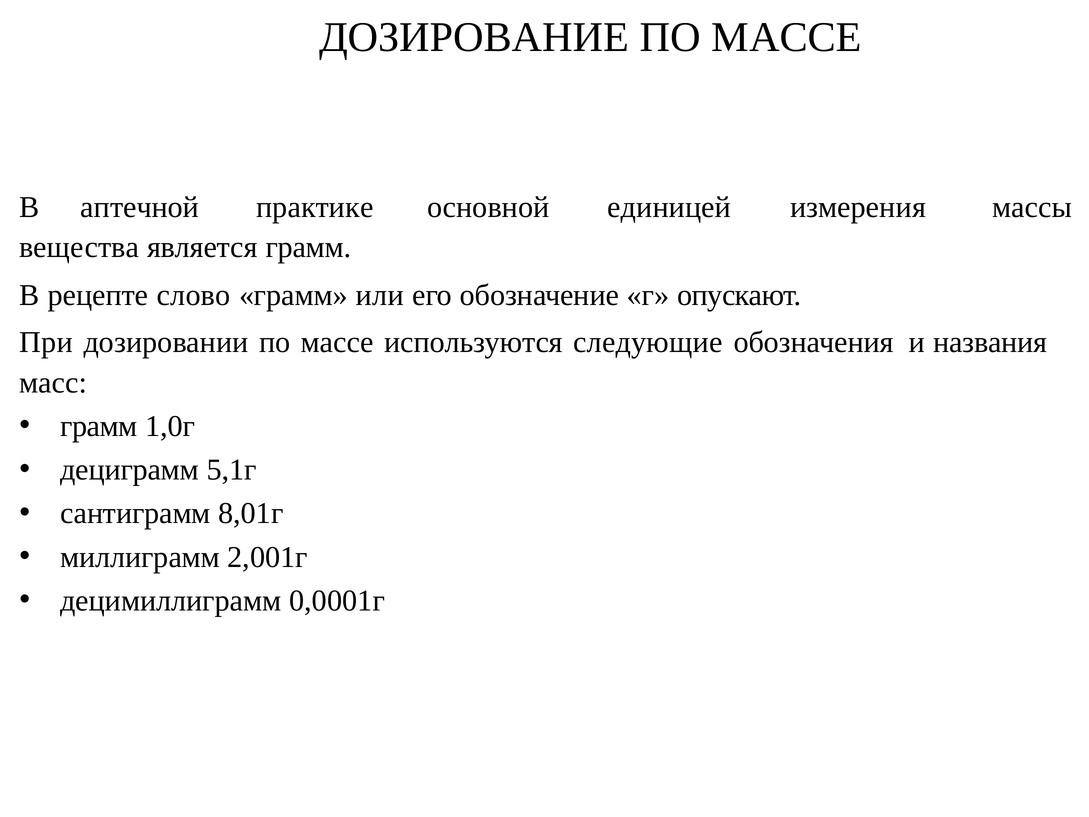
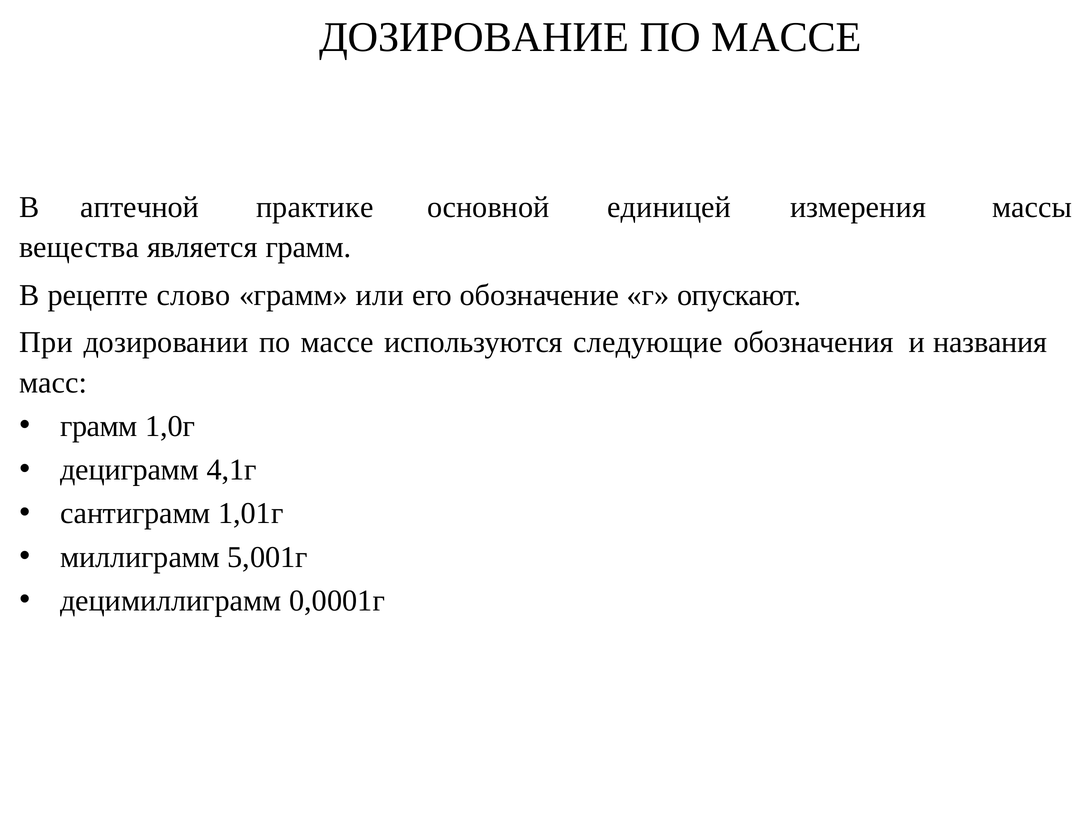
5,1г: 5,1г -> 4,1г (232, 470)
8,01г: 8,01г -> 1,01г (251, 513)
2,001г: 2,001г -> 5,001г (268, 557)
